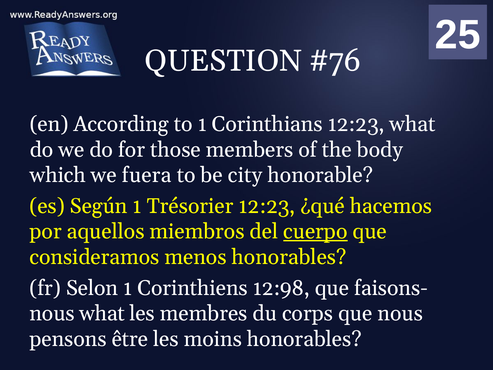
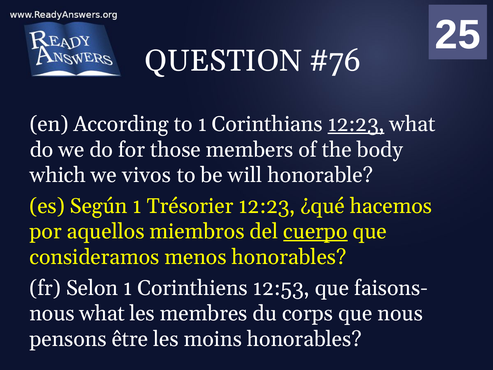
12:23 underline: none -> present (356, 124)
fuera: fuera -> vivos (147, 175)
city: city -> will (245, 175)
12:98: 12:98 -> 12:53 (281, 288)
